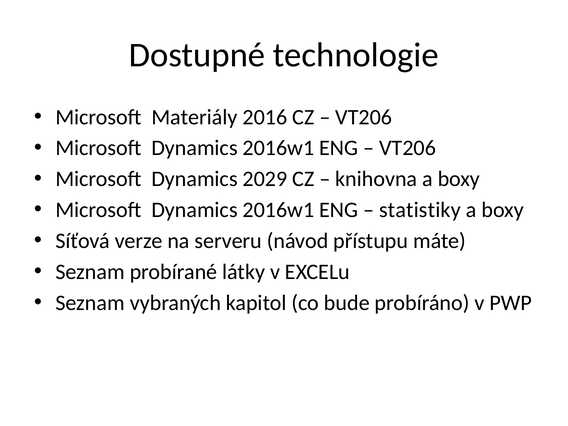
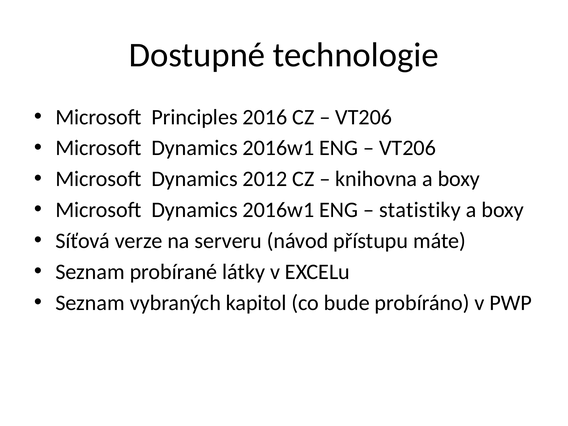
Materiály: Materiály -> Principles (194, 117)
2029: 2029 -> 2012 (265, 179)
